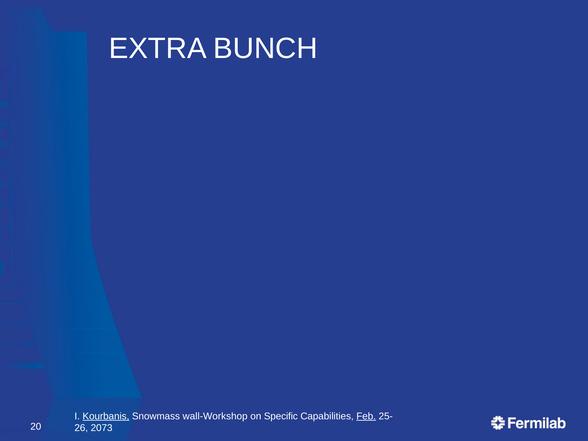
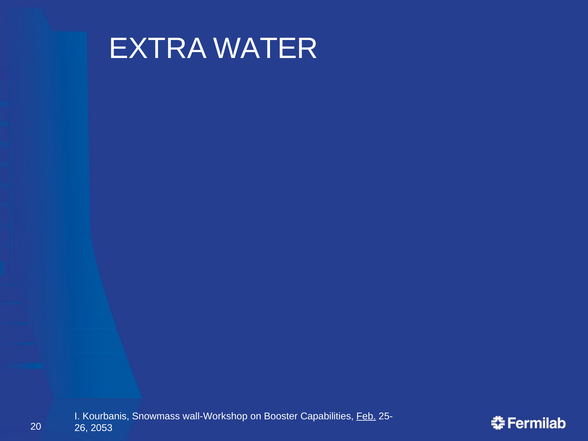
BUNCH: BUNCH -> WATER (266, 49)
Kourbanis underline: present -> none (106, 416)
Specific: Specific -> Booster (281, 416)
2073: 2073 -> 2053 (102, 428)
